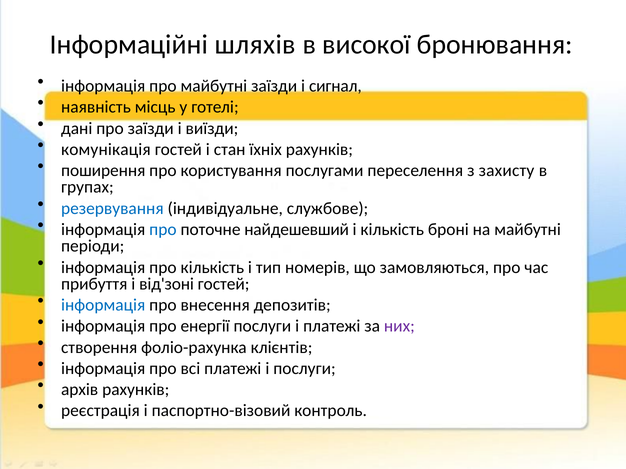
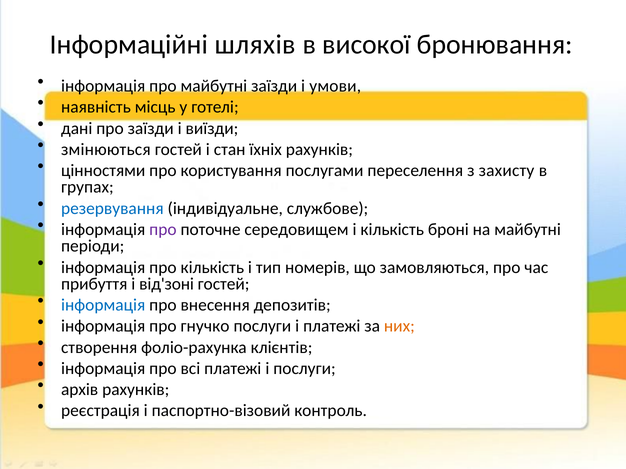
сигнал: сигнал -> умови (335, 86)
комунікація: комунікація -> змінюються (106, 150)
поширення: поширення -> цінностями (103, 171)
про colour: blue -> purple (163, 230)
найдешевший: найдешевший -> середовищем (297, 230)
енергії: енергії -> гнучко (205, 327)
них colour: purple -> orange (399, 327)
